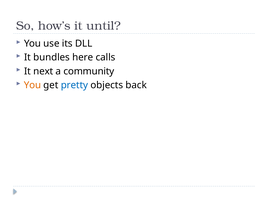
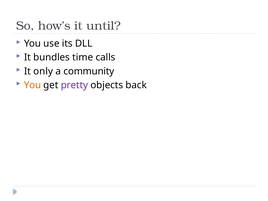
here: here -> time (83, 57)
next: next -> only (43, 71)
pretty colour: blue -> purple (74, 85)
